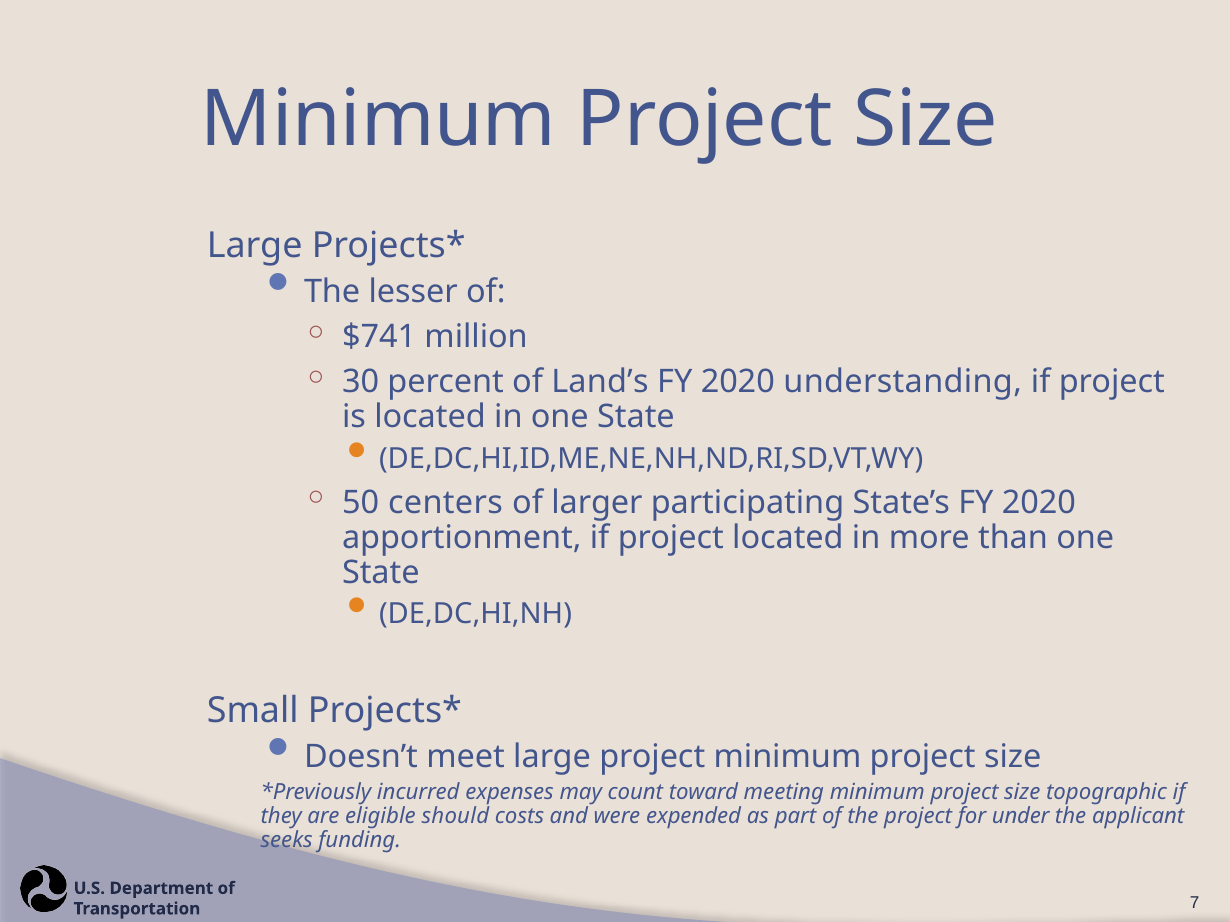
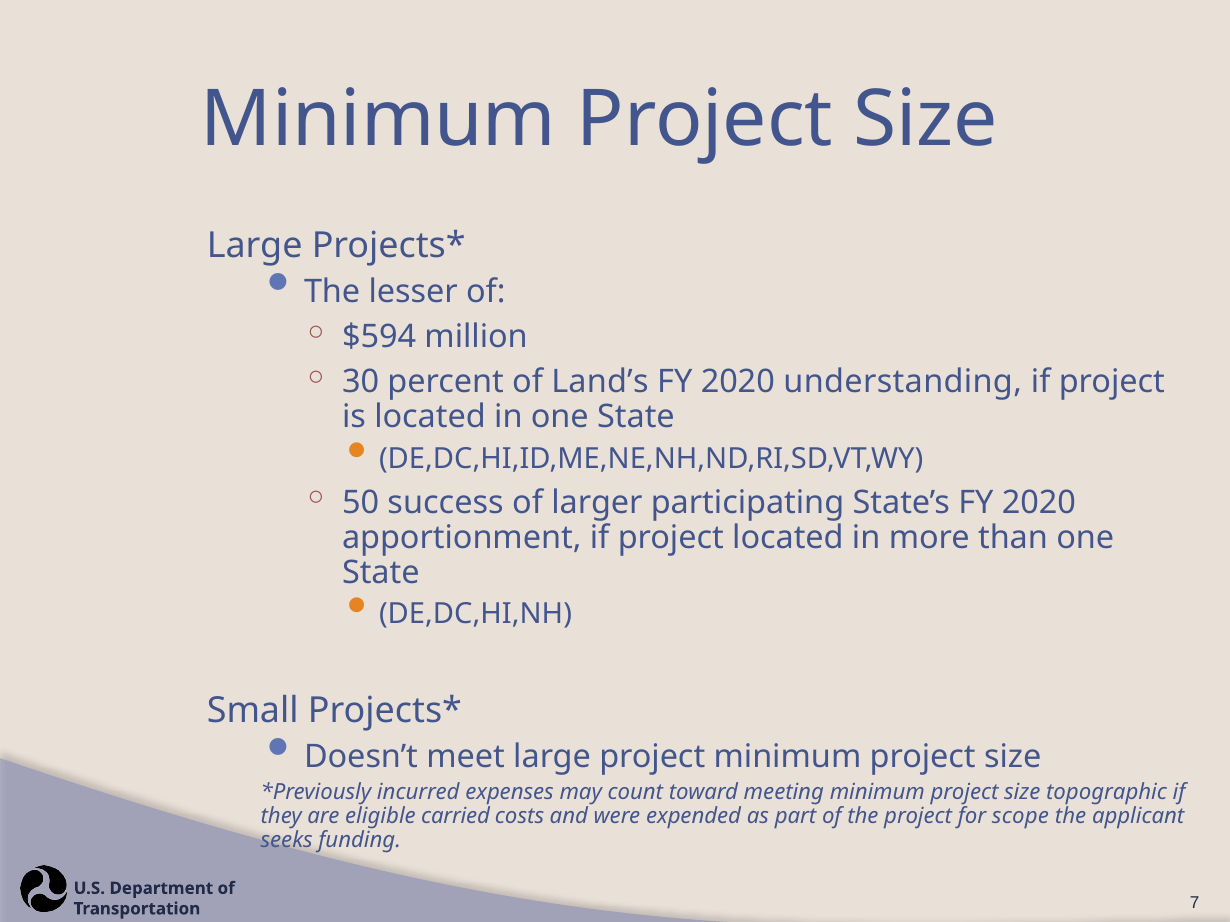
$741: $741 -> $594 (379, 337)
centers: centers -> success (446, 503)
should: should -> carried (456, 816)
under: under -> scope (1020, 816)
